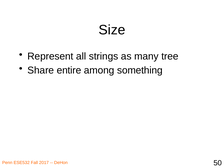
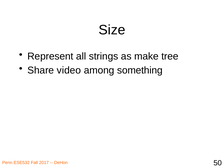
many: many -> make (146, 56)
entire: entire -> video (69, 70)
